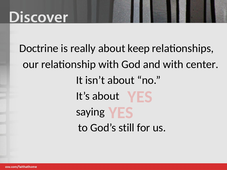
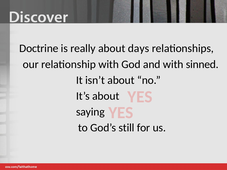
keep: keep -> days (139, 48)
center: center -> sinned (202, 64)
